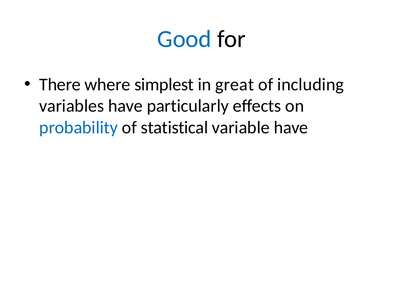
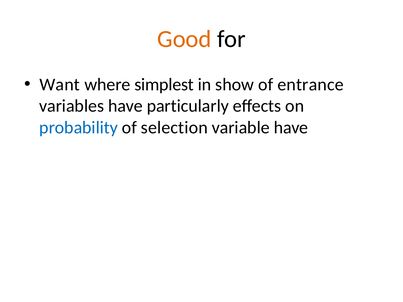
Good colour: blue -> orange (184, 39)
There: There -> Want (60, 85)
great: great -> show (235, 85)
including: including -> entrance (311, 85)
statistical: statistical -> selection (174, 128)
